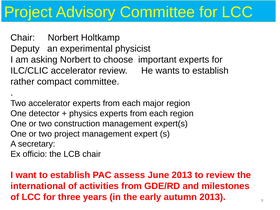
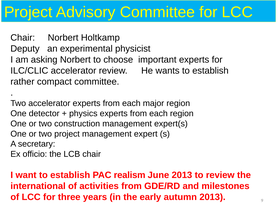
assess: assess -> realism (130, 175)
